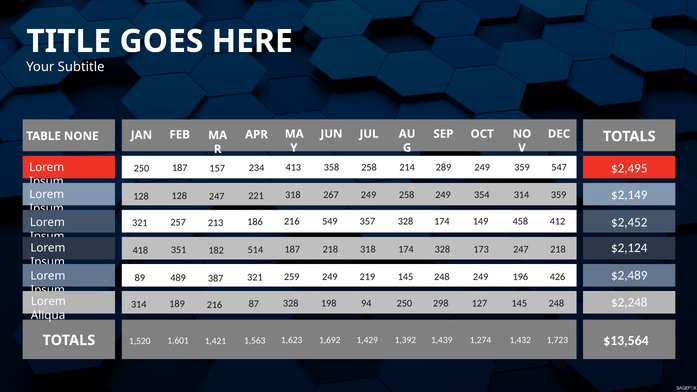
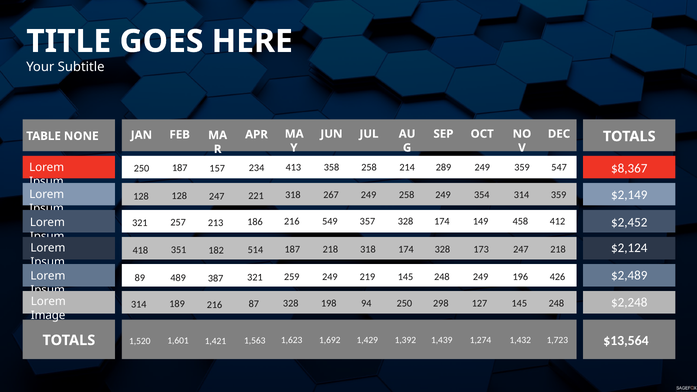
$2,495: $2,495 -> $8,367 (629, 168)
Aliqua: Aliqua -> Image (48, 316)
